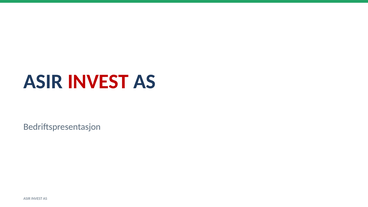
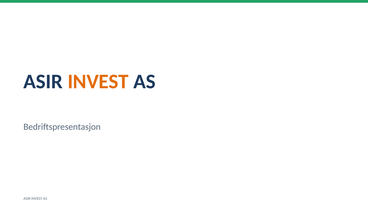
INVEST colour: red -> orange (98, 82)
